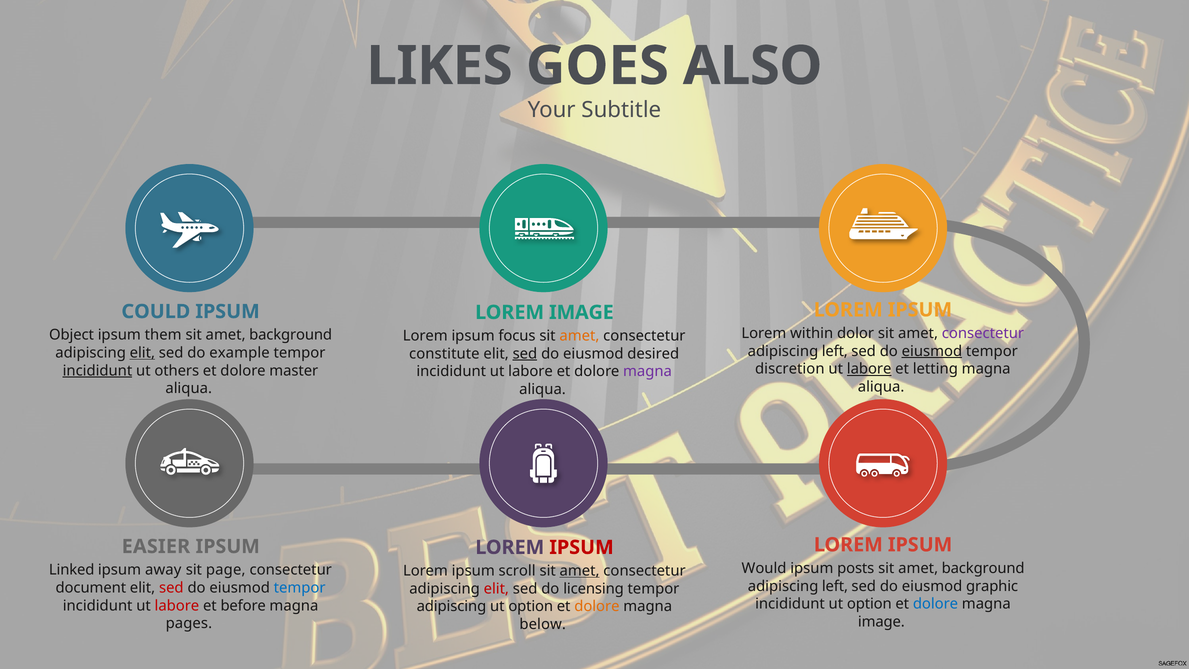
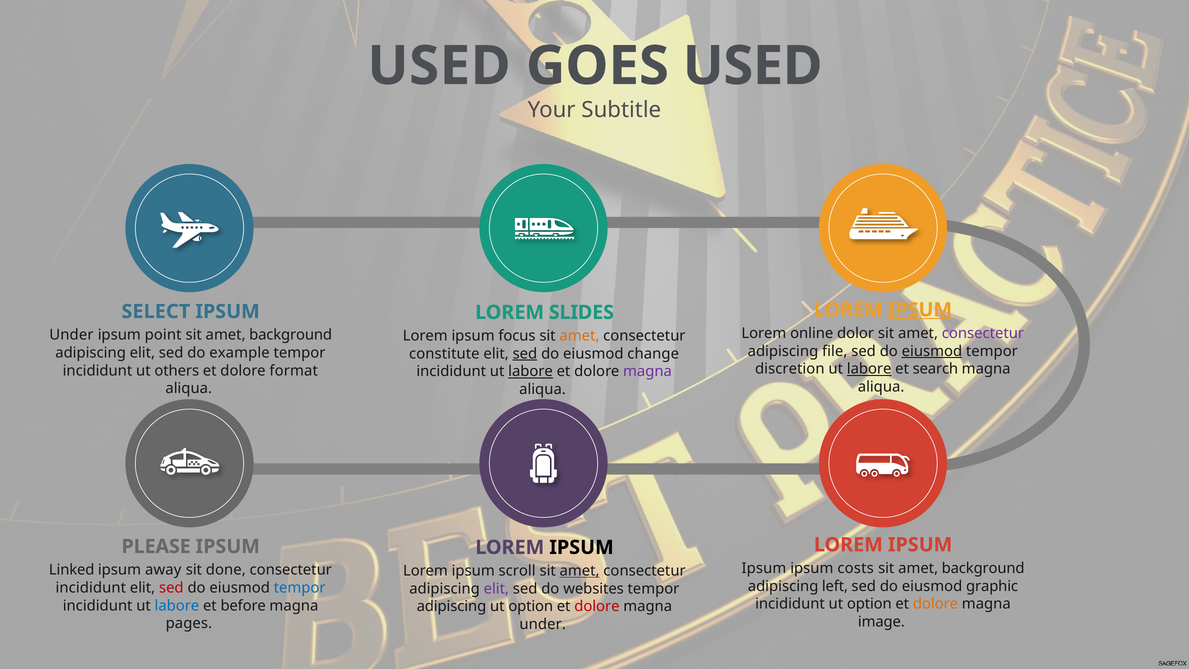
LIKES: LIKES -> USED (439, 66)
ALSO: ALSO -> USED (753, 66)
IPSUM underline: none -> present (920, 310)
COULD: COULD -> SELECT (156, 311)
LOREM IMAGE: IMAGE -> SLIDES (581, 312)
within: within -> online (812, 333)
Object: Object -> Under (71, 335)
them: them -> point (163, 335)
left: left -> file (835, 351)
elit underline: present -> none (142, 353)
desired: desired -> change (653, 354)
letting: letting -> search (935, 369)
incididunt underline: present -> none (97, 371)
master: master -> format (294, 371)
labore underline: none -> present (531, 371)
EASIER: EASIER -> PLEASE (156, 546)
IPSUM colour: red -> black (581, 547)
Would: Would -> Ipsum (764, 568)
posts: posts -> costs (856, 568)
page: page -> done (226, 570)
document: document -> incididunt (91, 588)
elit colour: red -> purple (496, 589)
licensing: licensing -> websites (594, 589)
dolore colour: blue -> orange (936, 604)
labore colour: red -> blue (177, 605)
dolore colour: orange -> red (597, 606)
below: below -> under (543, 624)
